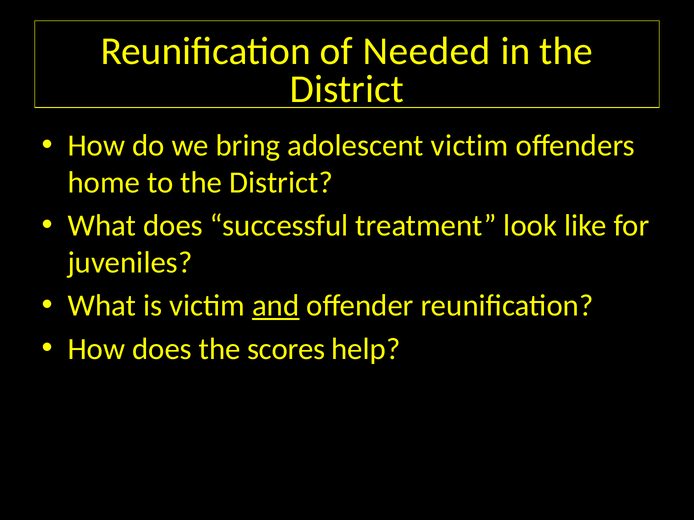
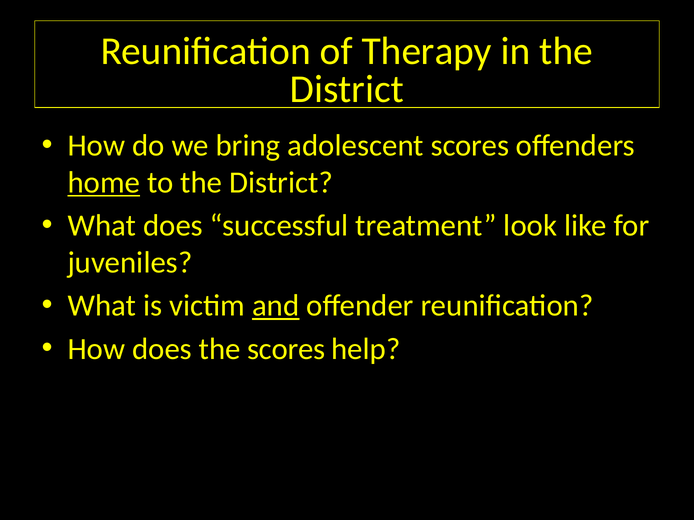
Needed: Needed -> Therapy (427, 51)
adolescent victim: victim -> scores (470, 146)
home underline: none -> present (104, 183)
